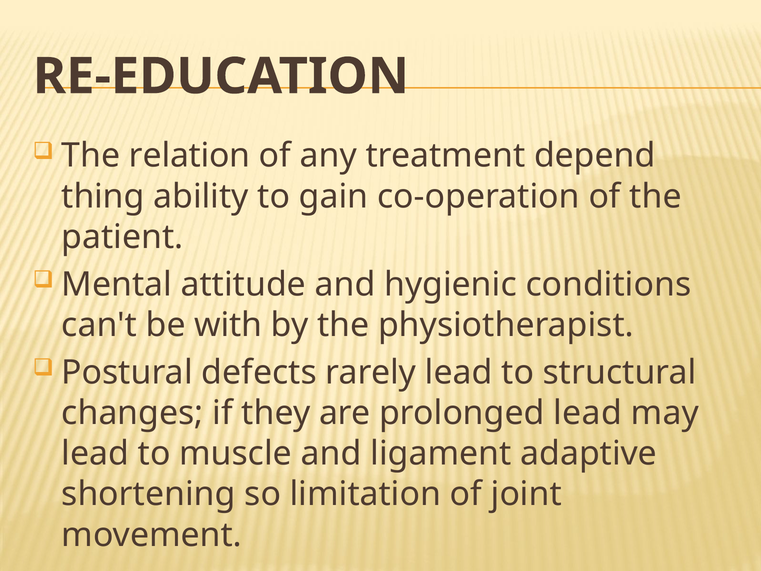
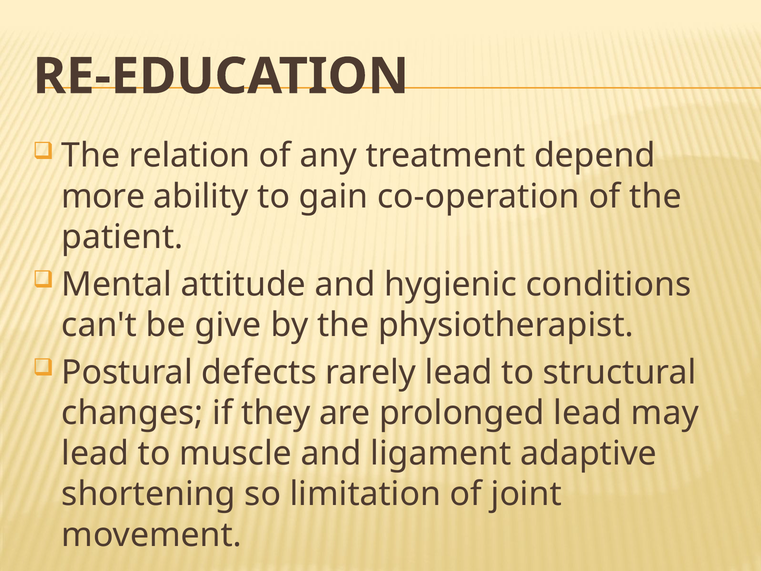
thing: thing -> more (103, 196)
with: with -> give (228, 325)
